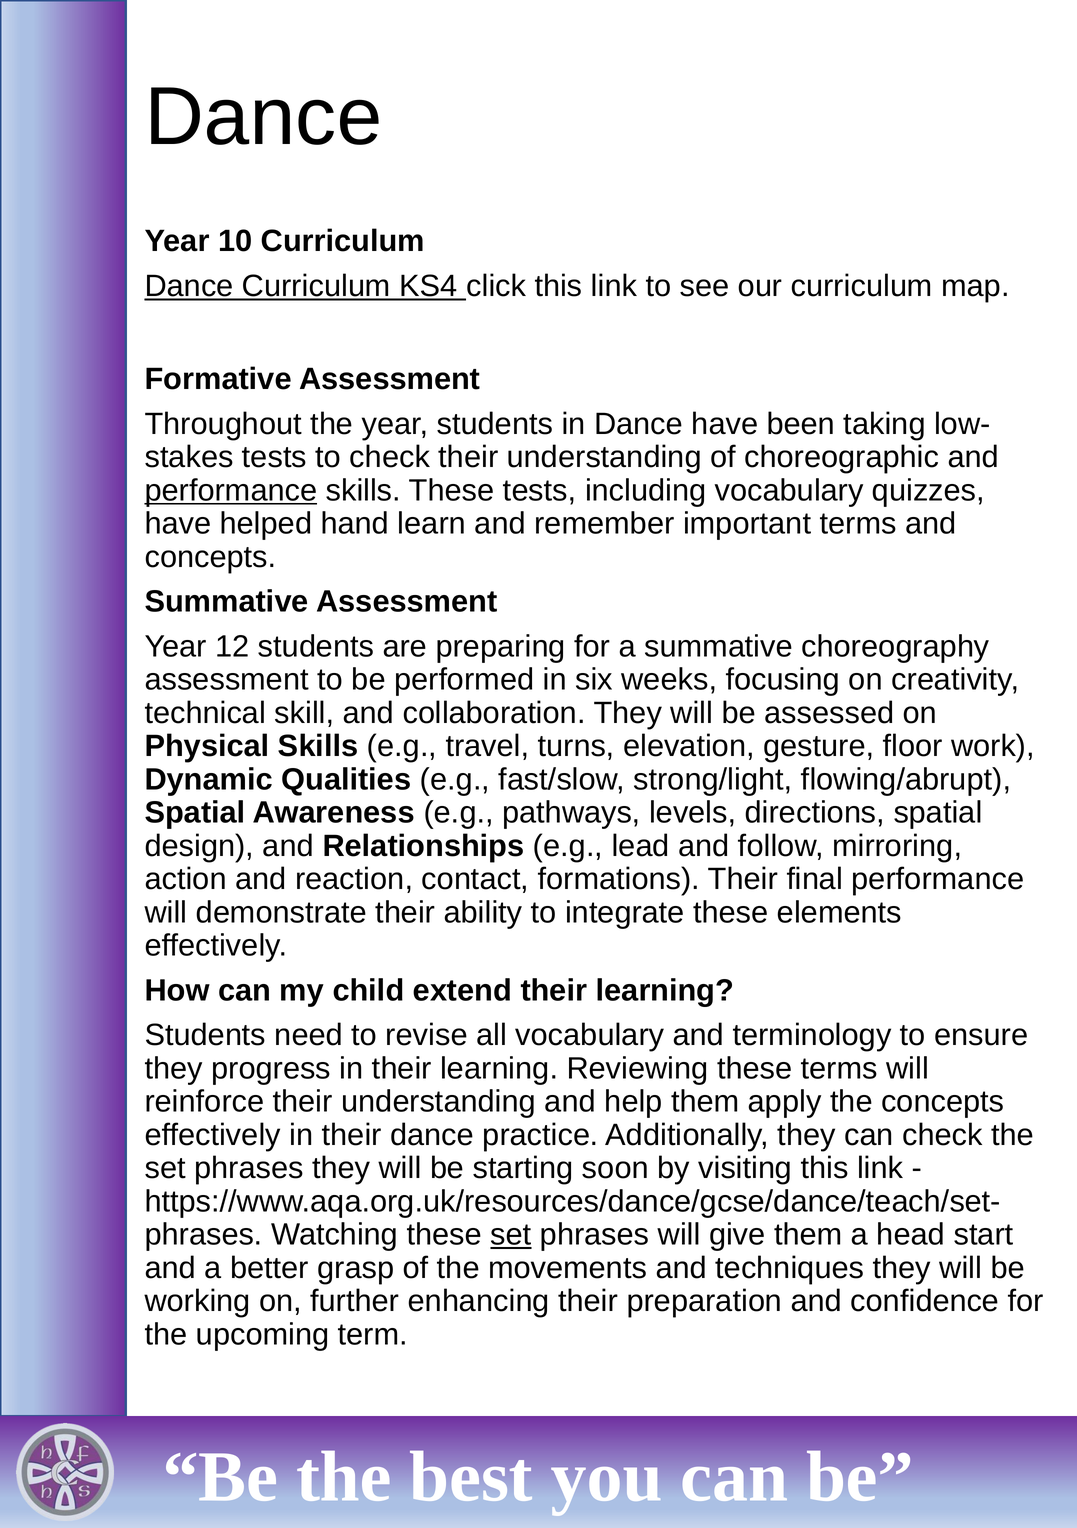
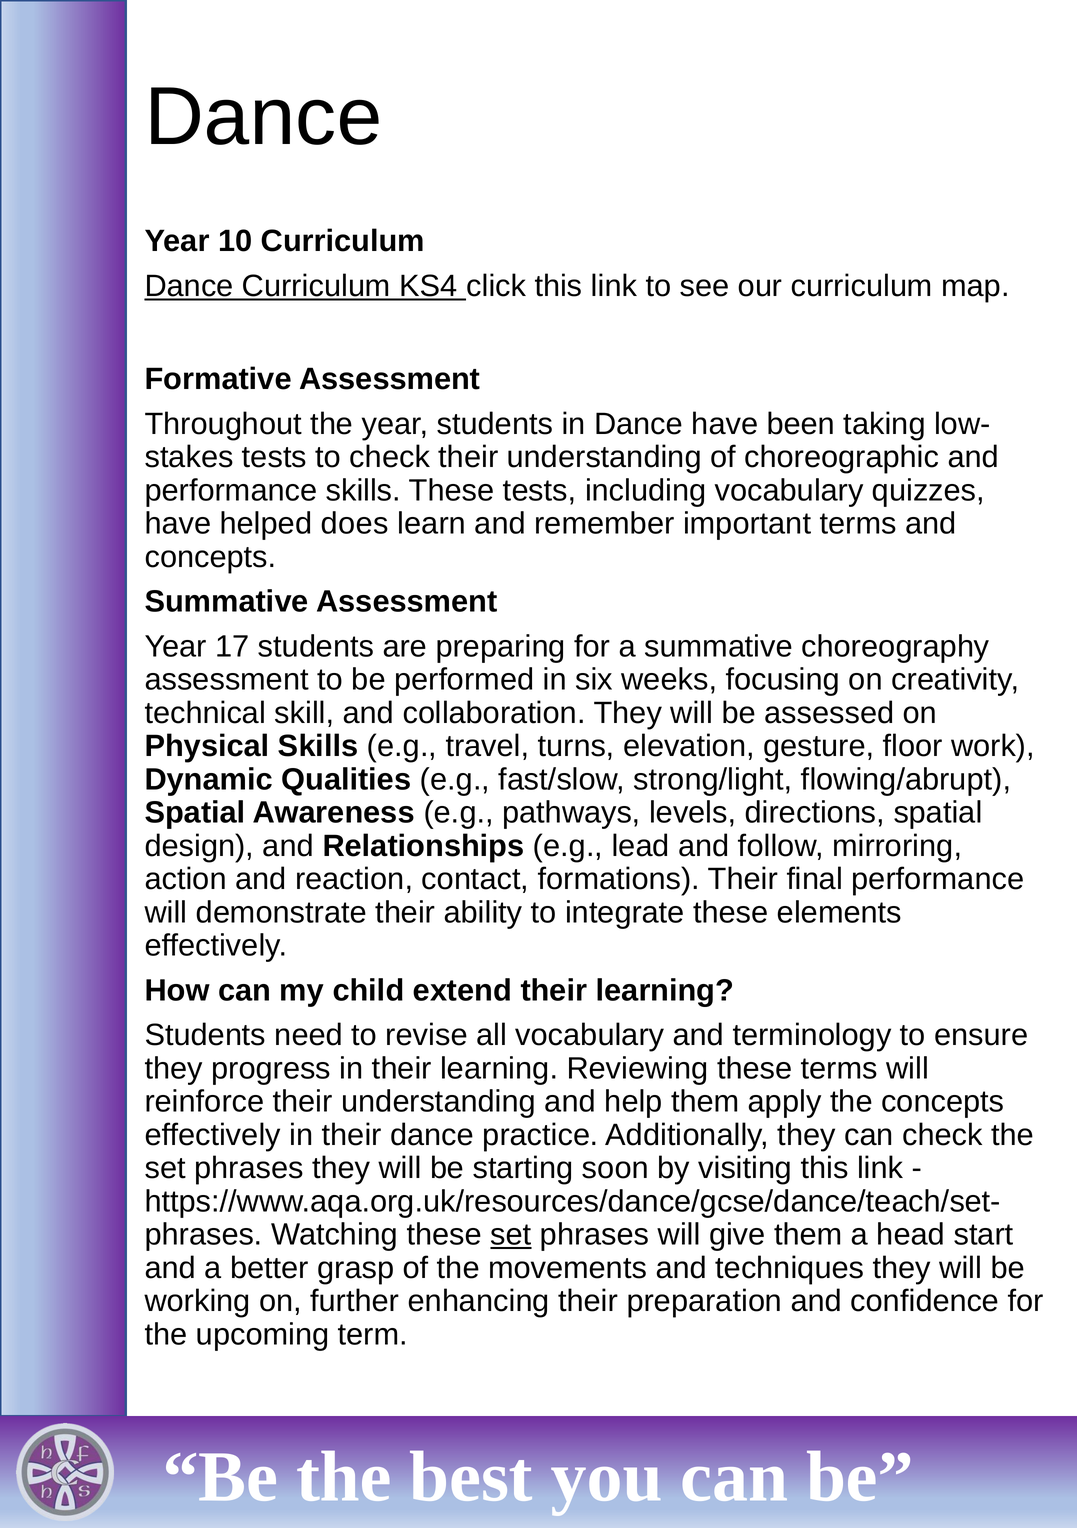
performance underline: present -> none (231, 491)
hand: hand -> does (355, 524)
12: 12 -> 17 (232, 647)
